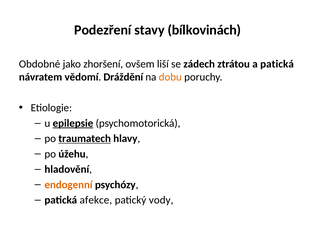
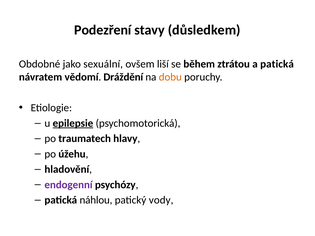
bílkovinách: bílkovinách -> důsledkem (204, 30)
zhoršení: zhoršení -> sexuální (103, 64)
zádech: zádech -> během (199, 64)
traumatech underline: present -> none (85, 139)
endogenní colour: orange -> purple (69, 185)
afekce: afekce -> náhlou (96, 200)
